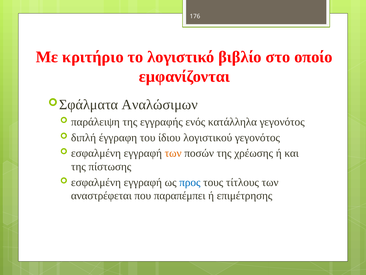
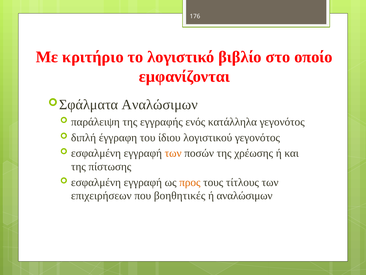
προς colour: blue -> orange (190, 182)
αναστρέφεται: αναστρέφεται -> επιχειρήσεων (101, 195)
παραπέμπει: παραπέμπει -> βοηθητικές (180, 195)
ή επιμέτρησης: επιμέτρησης -> αναλώσιμων (245, 195)
